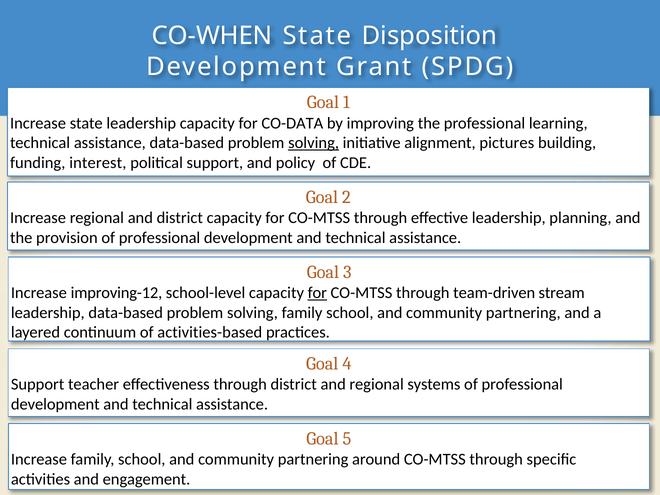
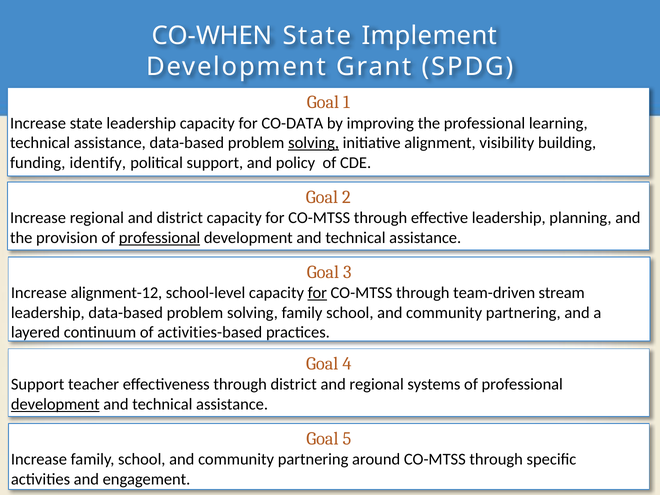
Disposition: Disposition -> Implement (429, 36)
pictures: pictures -> visibility (507, 143)
interest: interest -> identify (98, 163)
professional underline: none -> present (160, 238)
improving-12: improving-12 -> alignment-12 (116, 293)
development underline: none -> present (55, 404)
